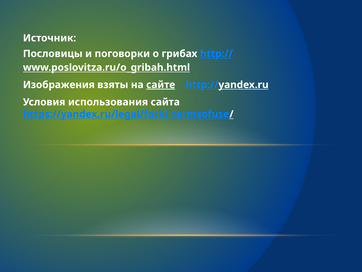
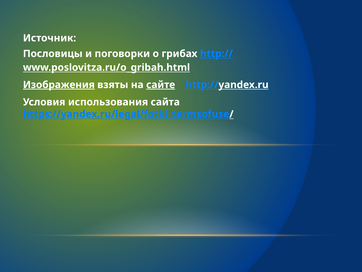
Изображения underline: none -> present (59, 85)
